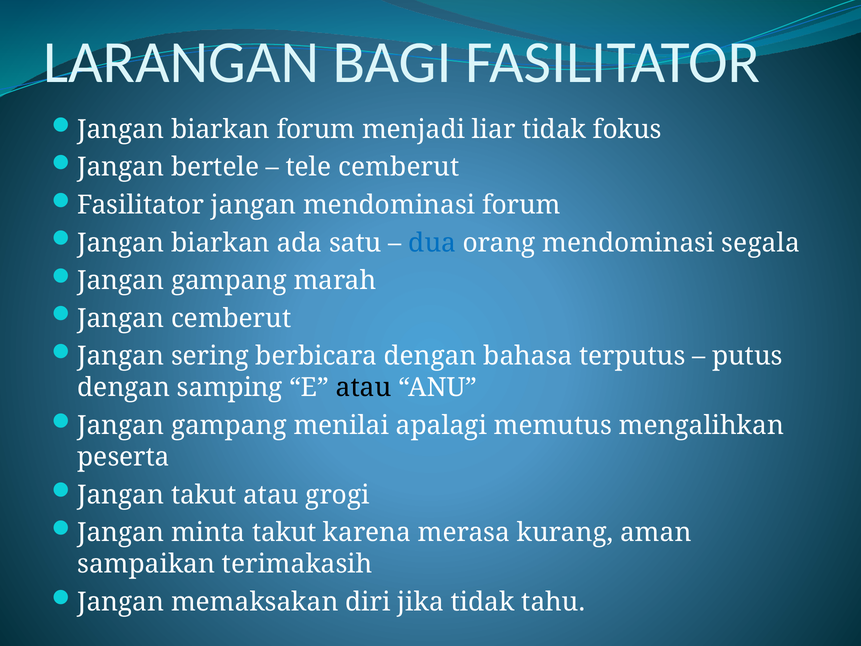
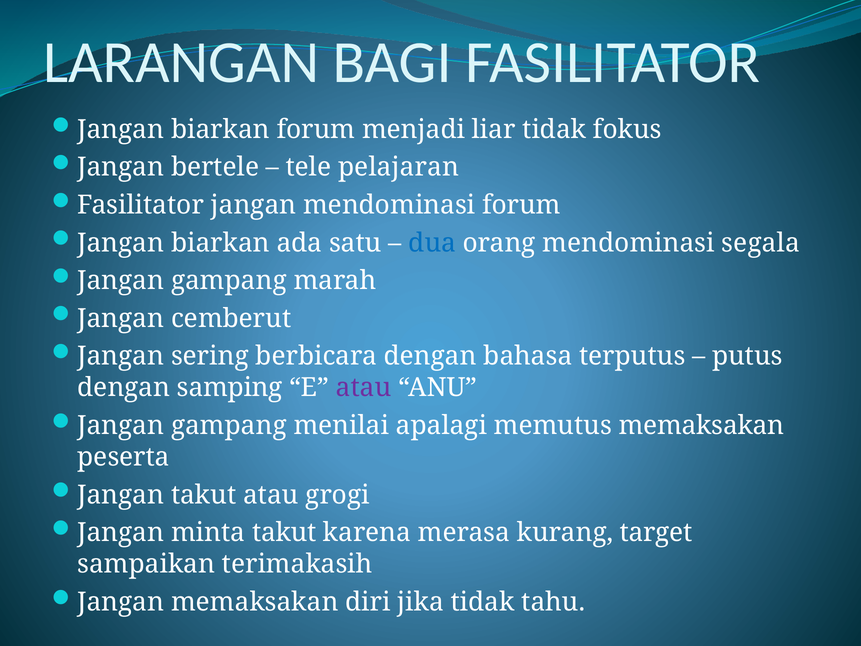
tele cemberut: cemberut -> pelajaran (399, 167)
atau colour: black -> purple (364, 388)
memutus mengalihkan: mengalihkan -> memaksakan (702, 425)
aman: aman -> target (656, 532)
